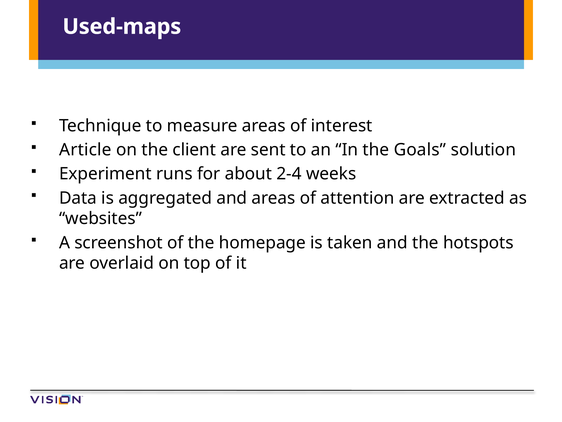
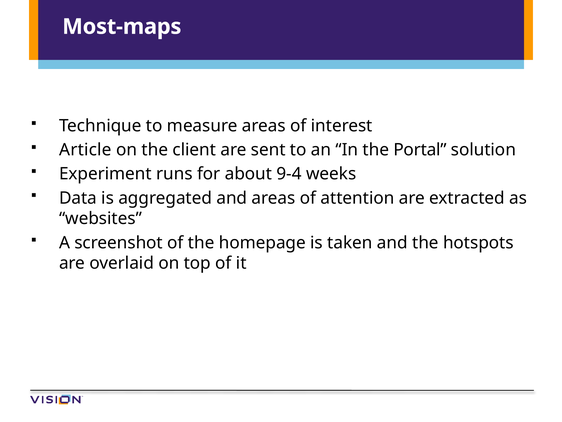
Used-maps: Used-maps -> Most-maps (122, 27)
Goals: Goals -> Portal (420, 150)
2-4: 2-4 -> 9-4 (289, 174)
